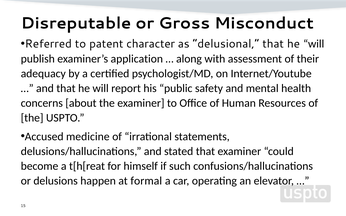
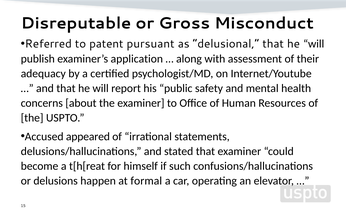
character: character -> pursuant (151, 44)
medicine: medicine -> appeared (88, 137)
